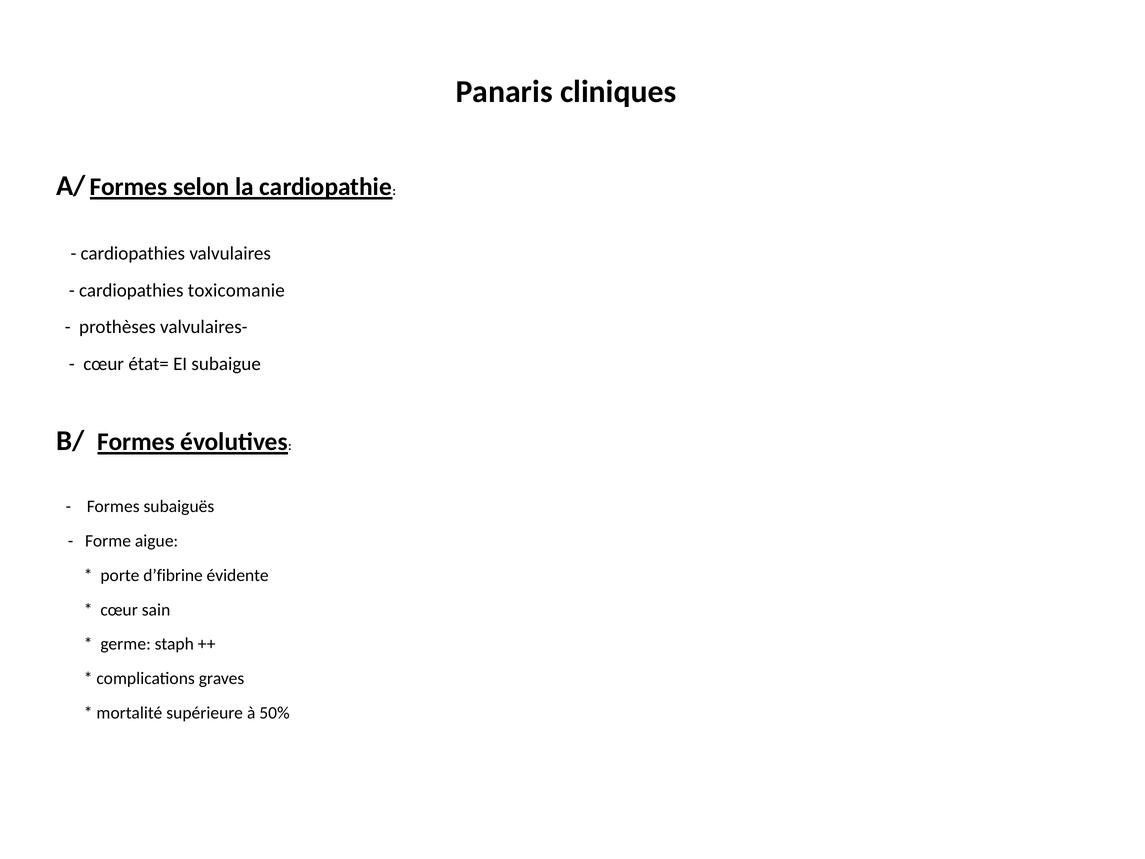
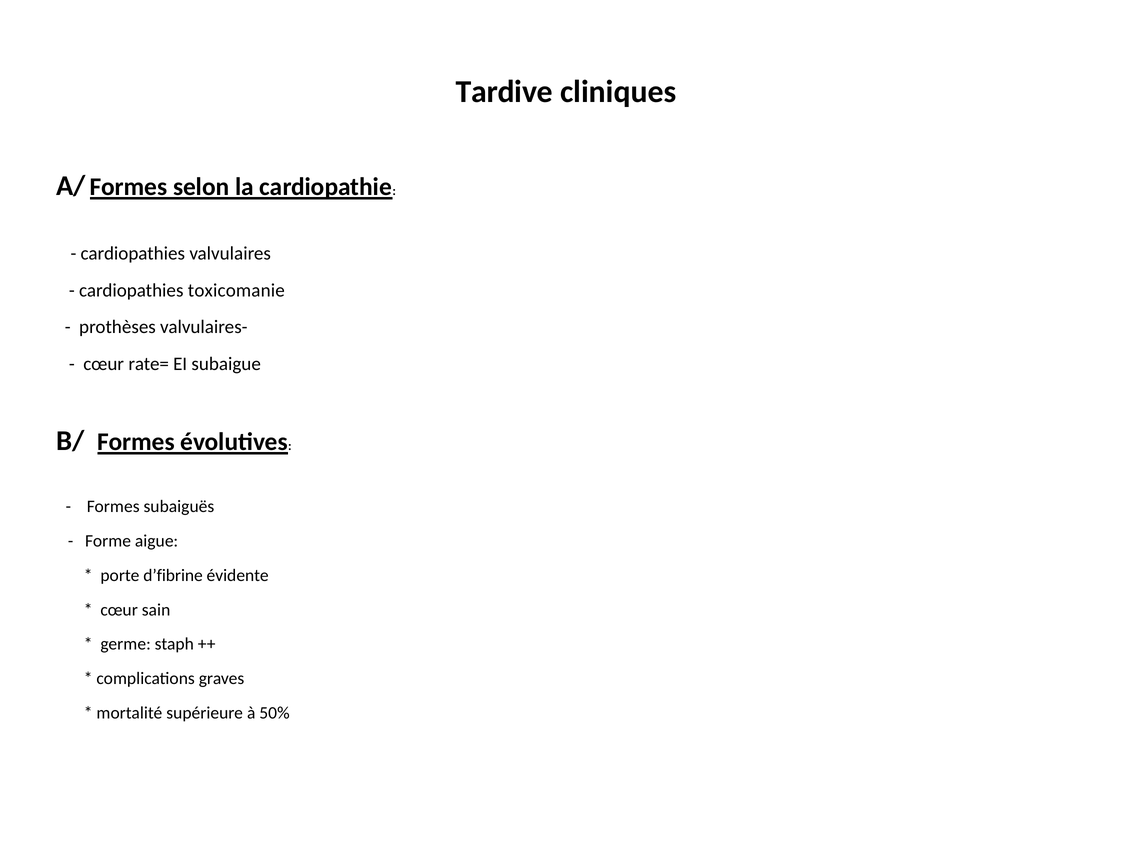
Panaris: Panaris -> Tardive (504, 92)
état=: état= -> rate= (149, 364)
